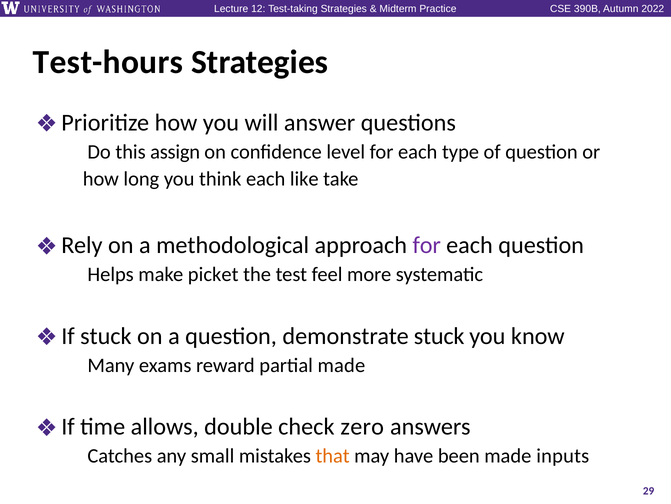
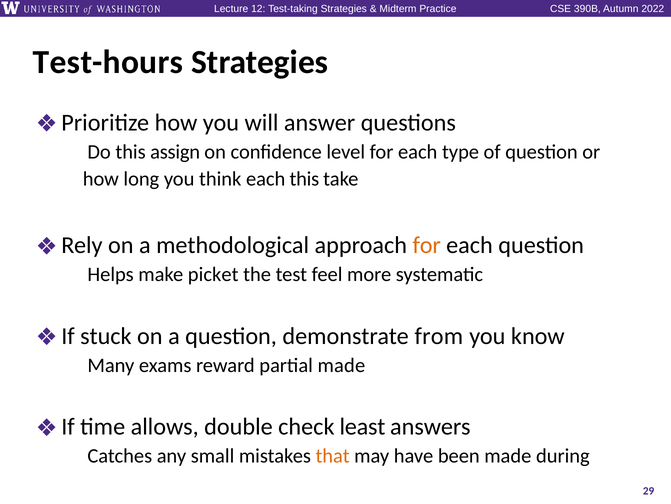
each like: like -> this (304, 179)
for colour: purple -> orange (427, 245)
demonstrate stuck: stuck -> from (439, 336)
zero: zero -> least (362, 426)
inputs: inputs -> during (563, 455)
